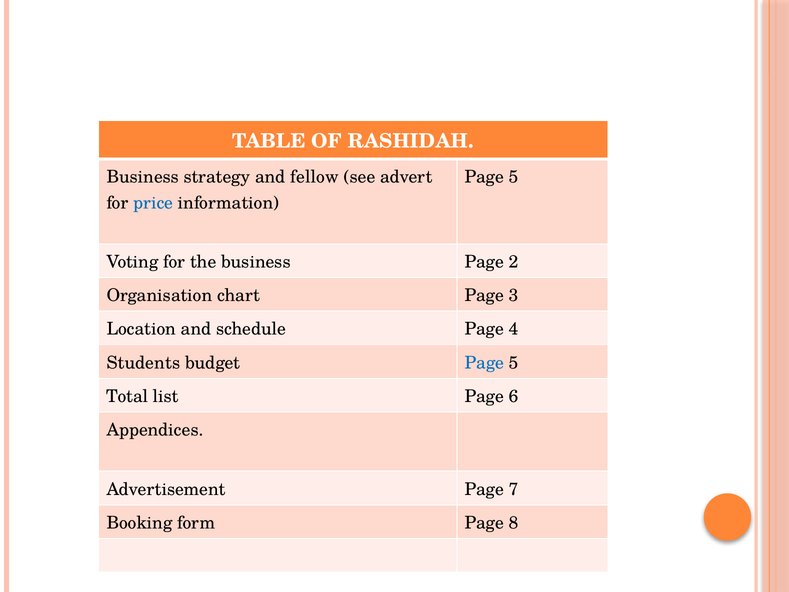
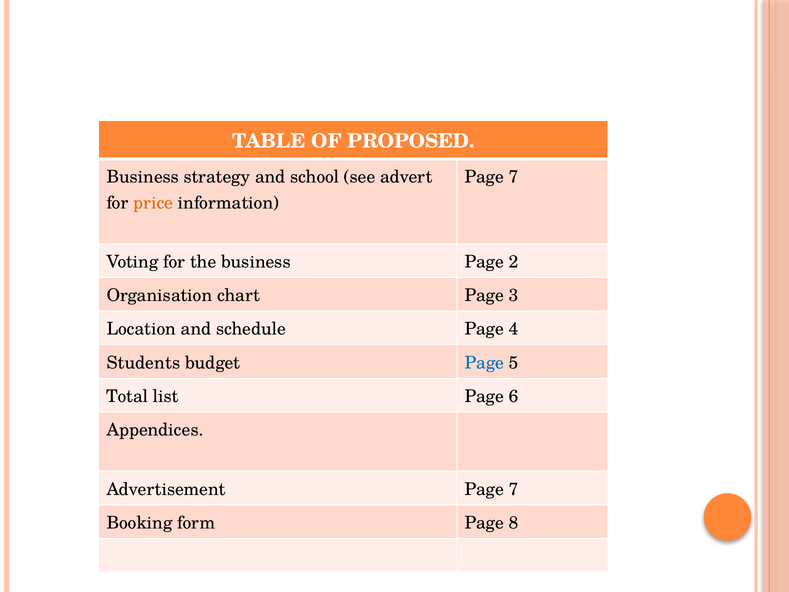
RASHIDAH: RASHIDAH -> PROPOSED (411, 141)
fellow: fellow -> school (315, 177)
5: 5 -> 7 (514, 177)
price colour: blue -> orange (153, 203)
